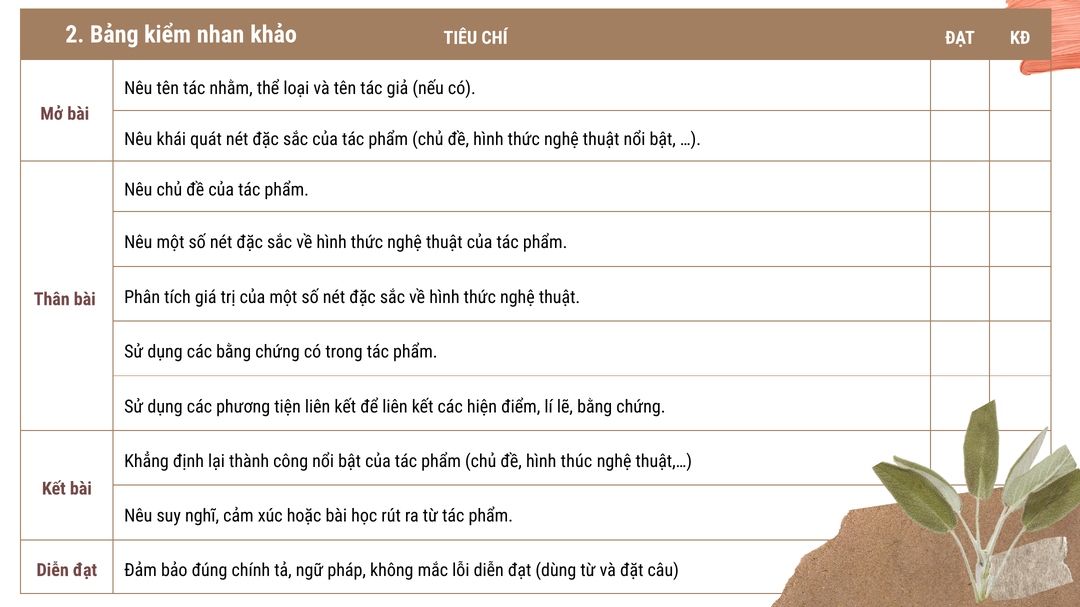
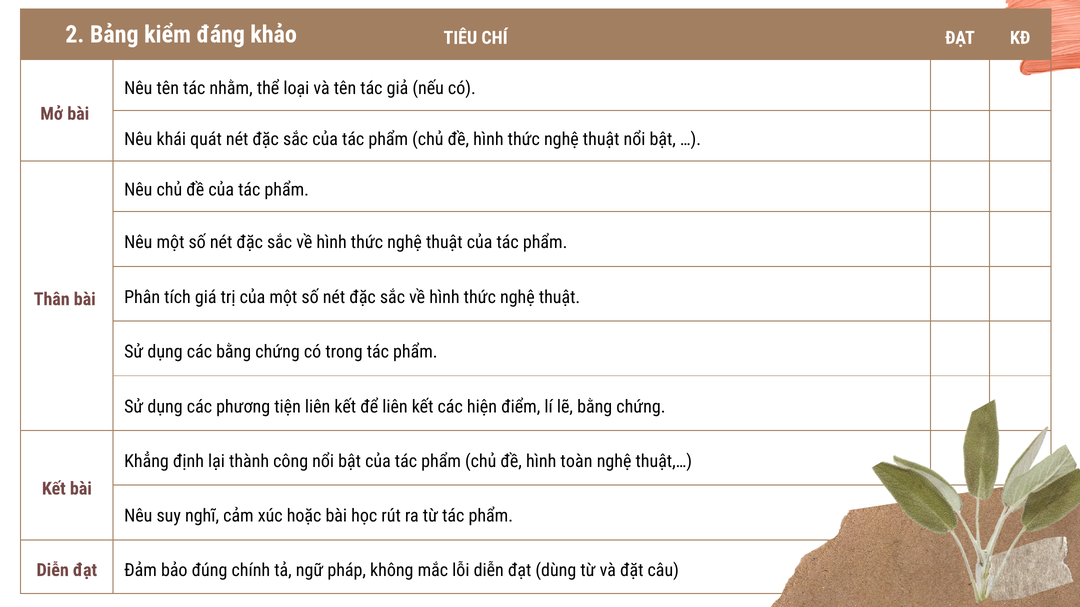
nhan: nhan -> đáng (221, 34)
thúc: thúc -> toàn (576, 462)
